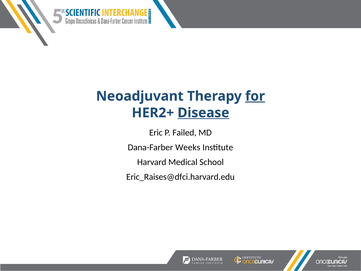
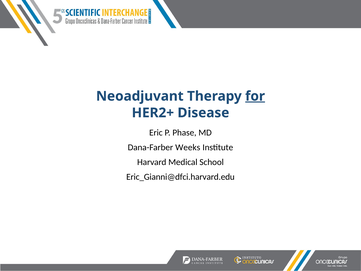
Disease underline: present -> none (203, 113)
Failed: Failed -> Phase (184, 133)
Eric_Raises@dfci.harvard.edu: Eric_Raises@dfci.harvard.edu -> Eric_Gianni@dfci.harvard.edu (180, 177)
